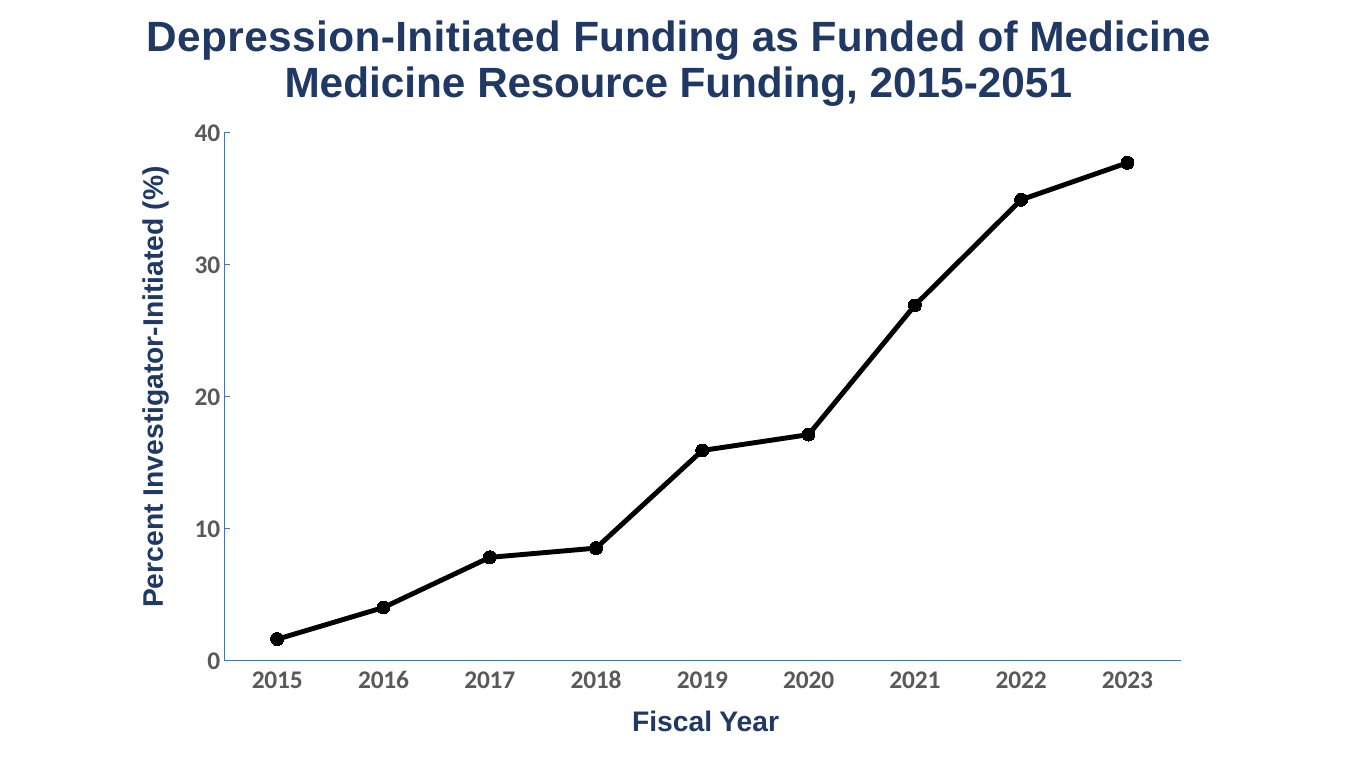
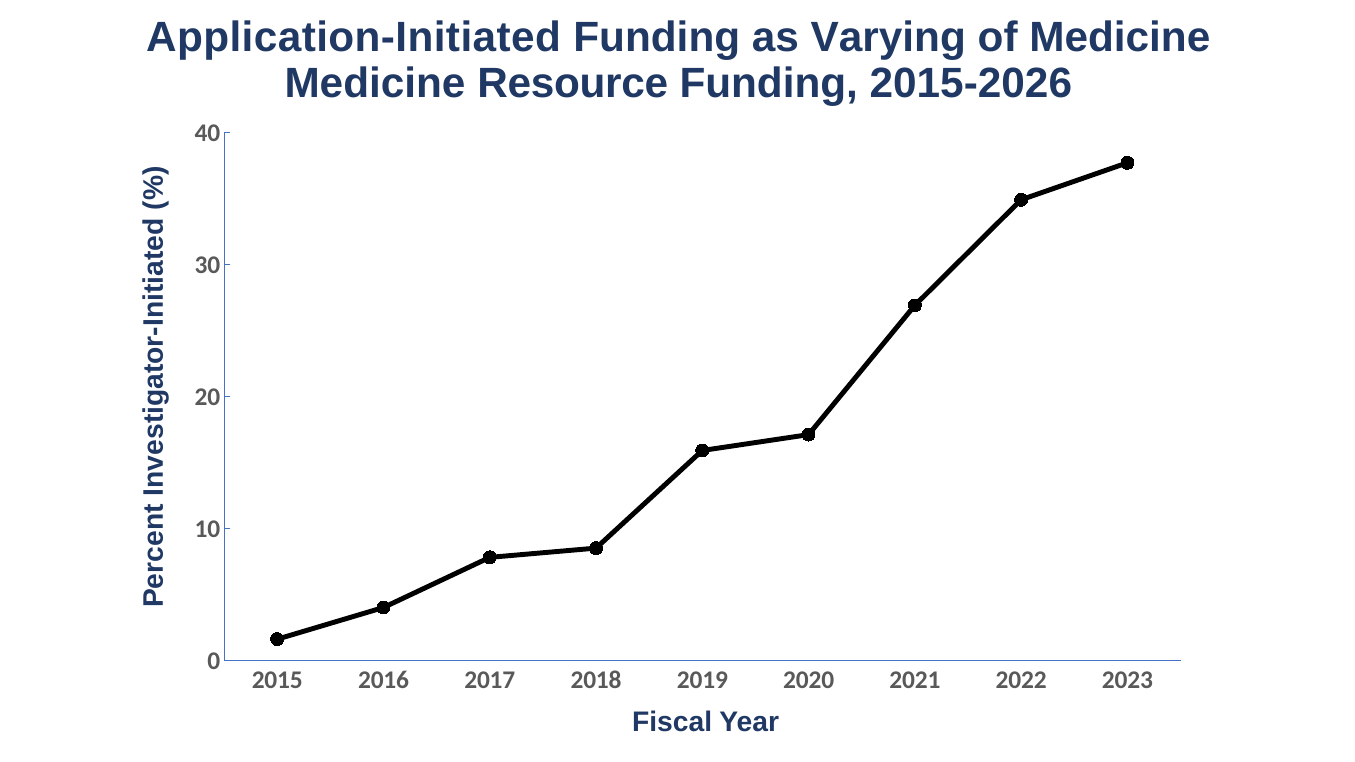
Depression-Initiated: Depression-Initiated -> Application-Initiated (353, 38)
Funded: Funded -> Varying (888, 38)
2015-2051: 2015-2051 -> 2015-2026 (971, 84)
